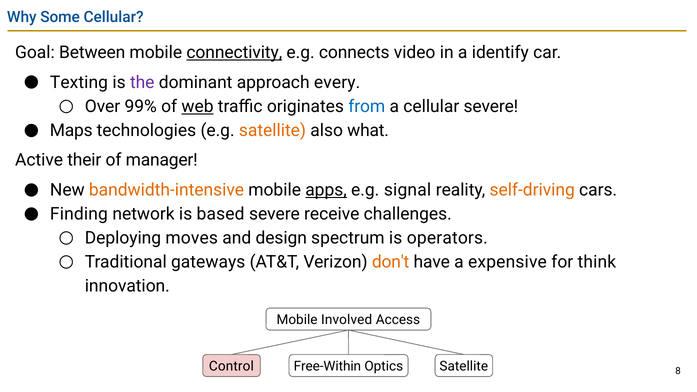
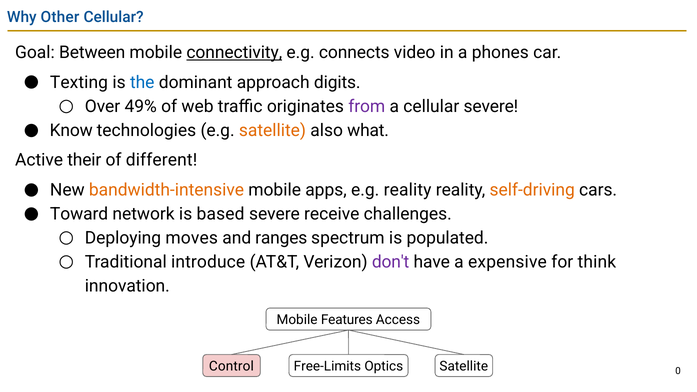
Some: Some -> Other (60, 17)
identify: identify -> phones (500, 52)
the colour: purple -> blue (142, 82)
every: every -> digits (337, 82)
99%: 99% -> 49% (141, 106)
web underline: present -> none (198, 106)
from colour: blue -> purple (367, 106)
Maps: Maps -> Know (71, 130)
manager: manager -> different (162, 160)
apps underline: present -> none (326, 190)
e.g signal: signal -> reality (408, 190)
Finding: Finding -> Toward (79, 214)
design: design -> ranges (281, 238)
operators: operators -> populated (447, 238)
gateways: gateways -> introduce (208, 262)
don't colour: orange -> purple (391, 262)
Involved: Involved -> Features (347, 320)
Free-Within: Free-Within -> Free-Limits (327, 367)
8: 8 -> 0 (678, 371)
